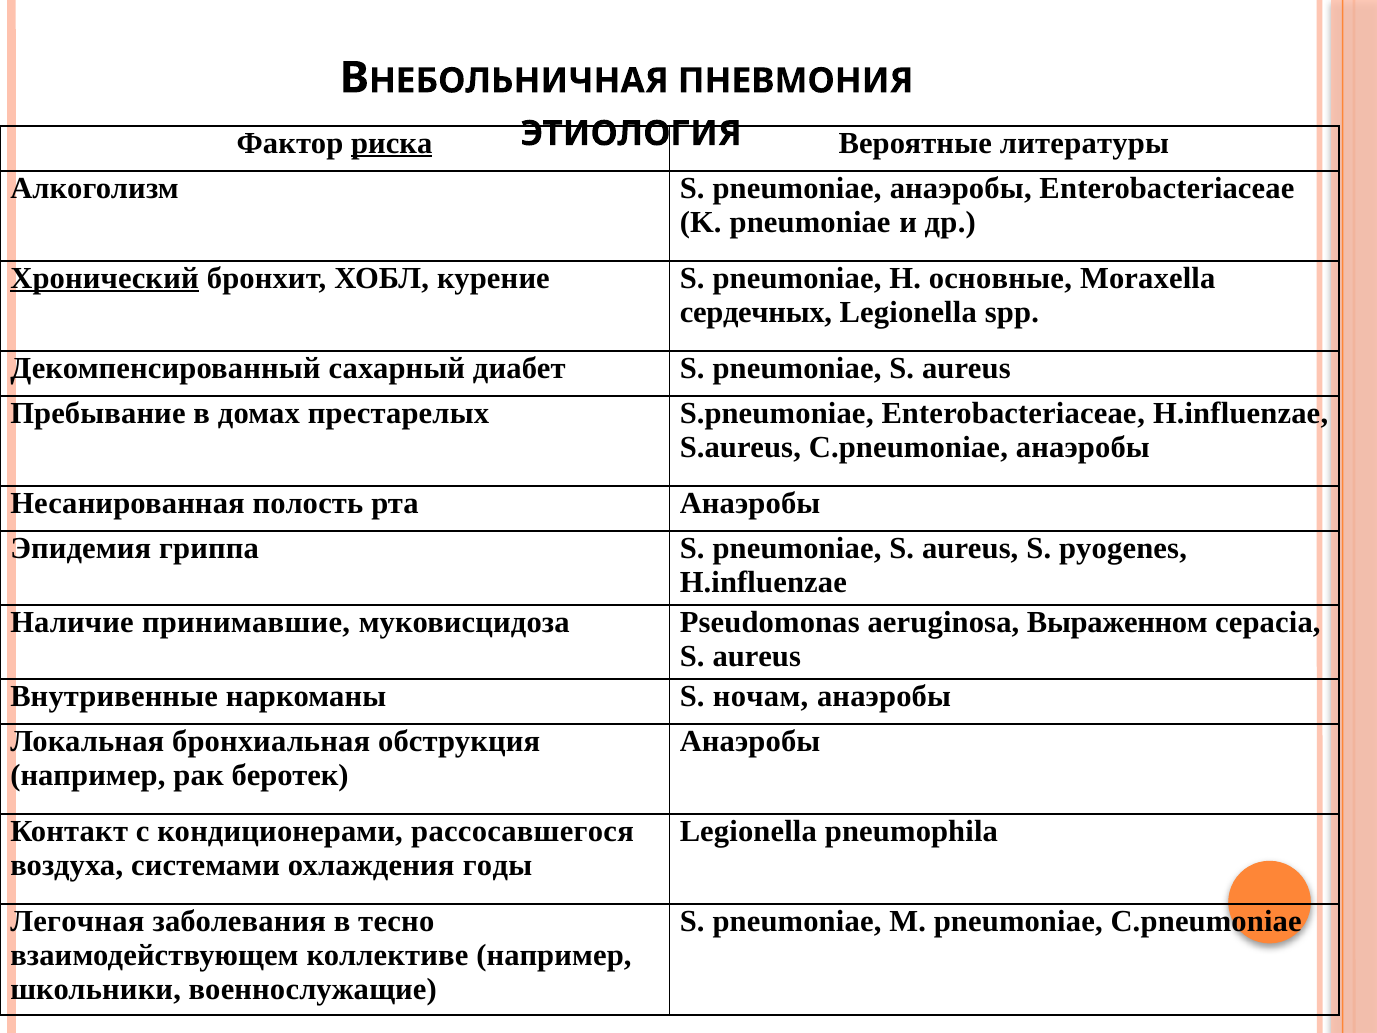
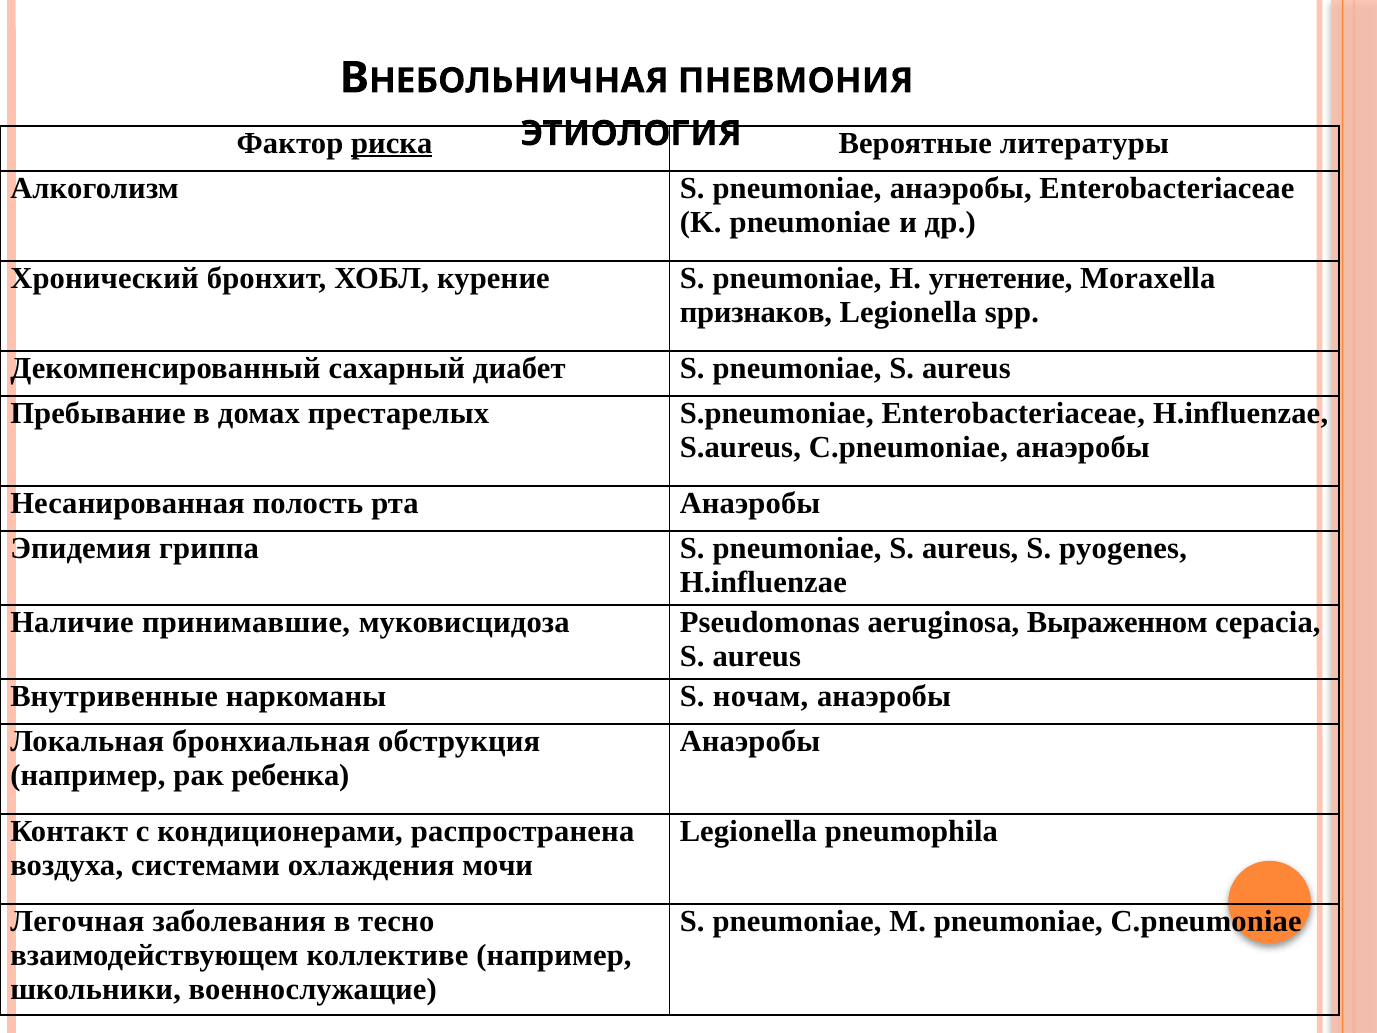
Хронический underline: present -> none (104, 278)
основные: основные -> угнетение (1001, 278)
сердечных: сердечных -> признаков (756, 312)
беротек: беротек -> ребенка (290, 775)
рассосавшегося: рассосавшегося -> распространена (523, 831)
годы: годы -> мочи (498, 865)
